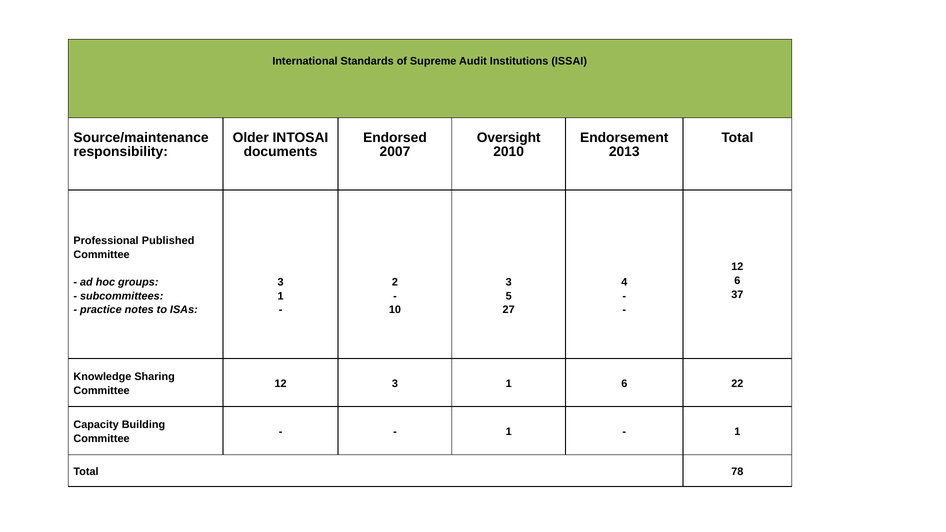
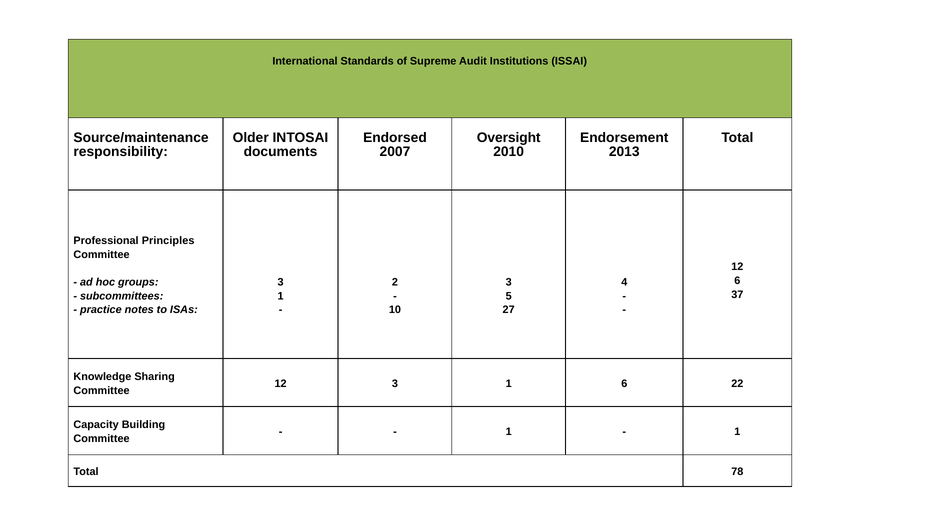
Published: Published -> Principles (168, 241)
